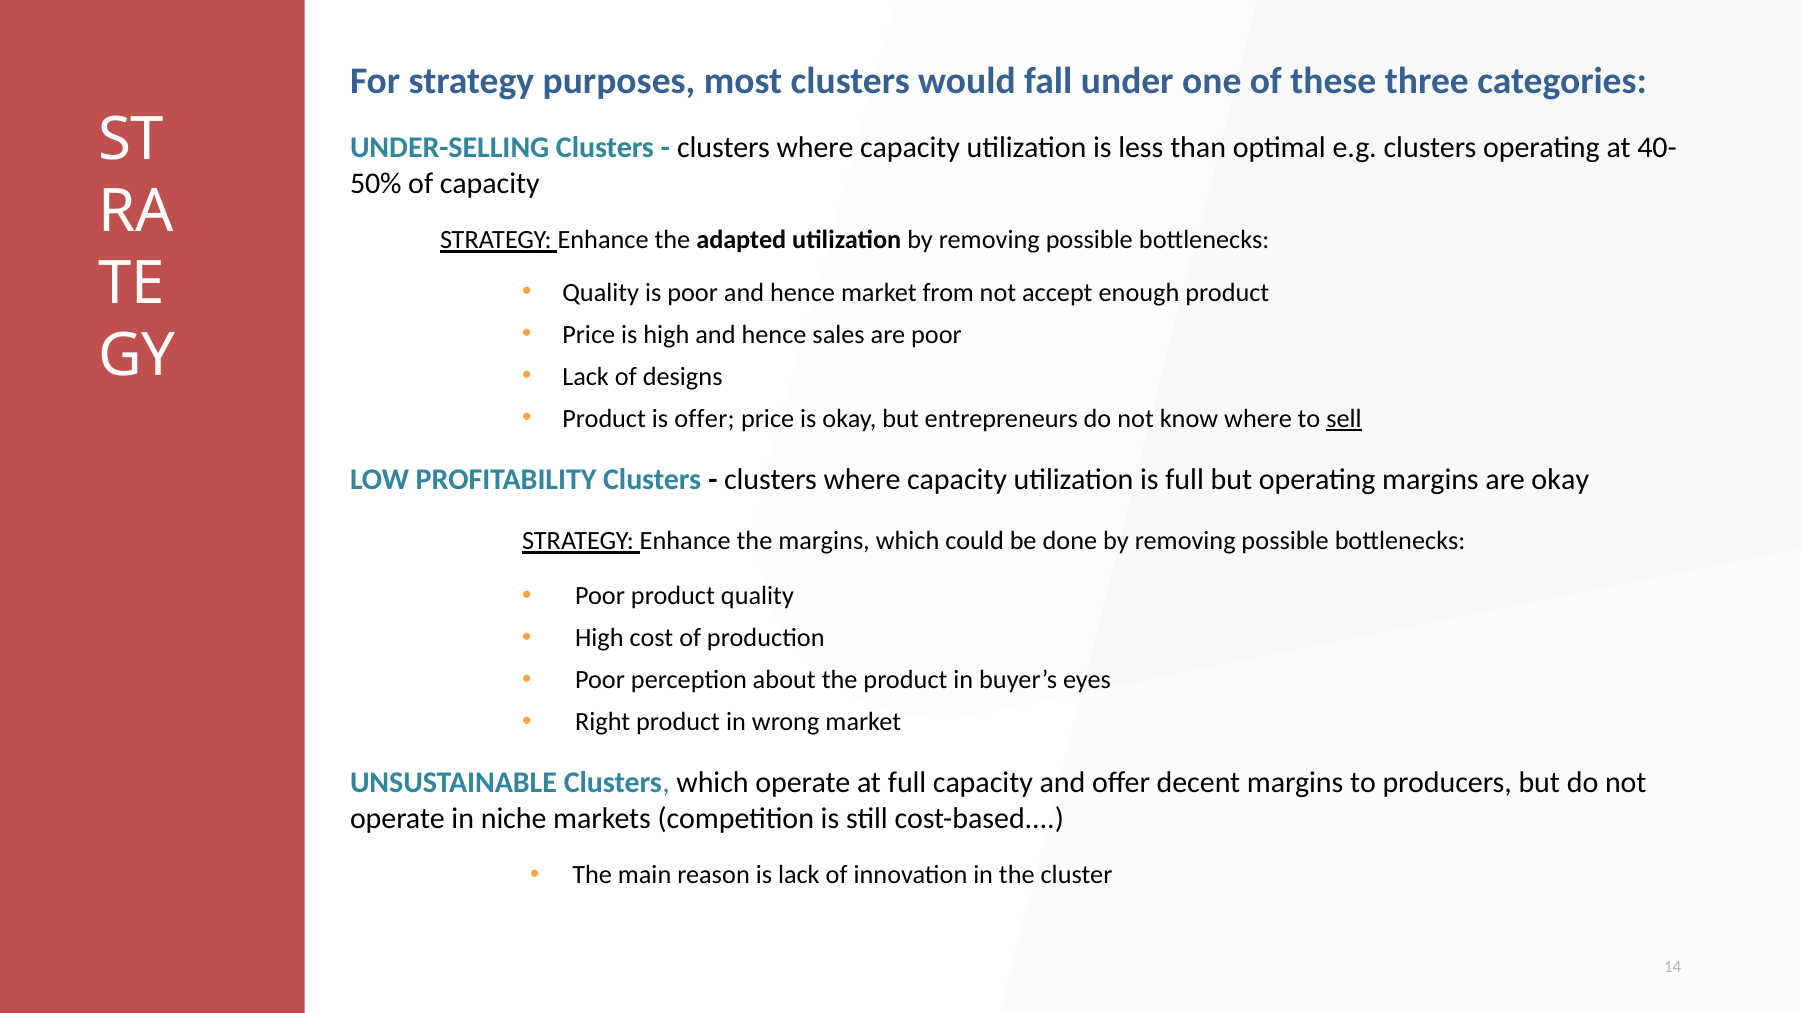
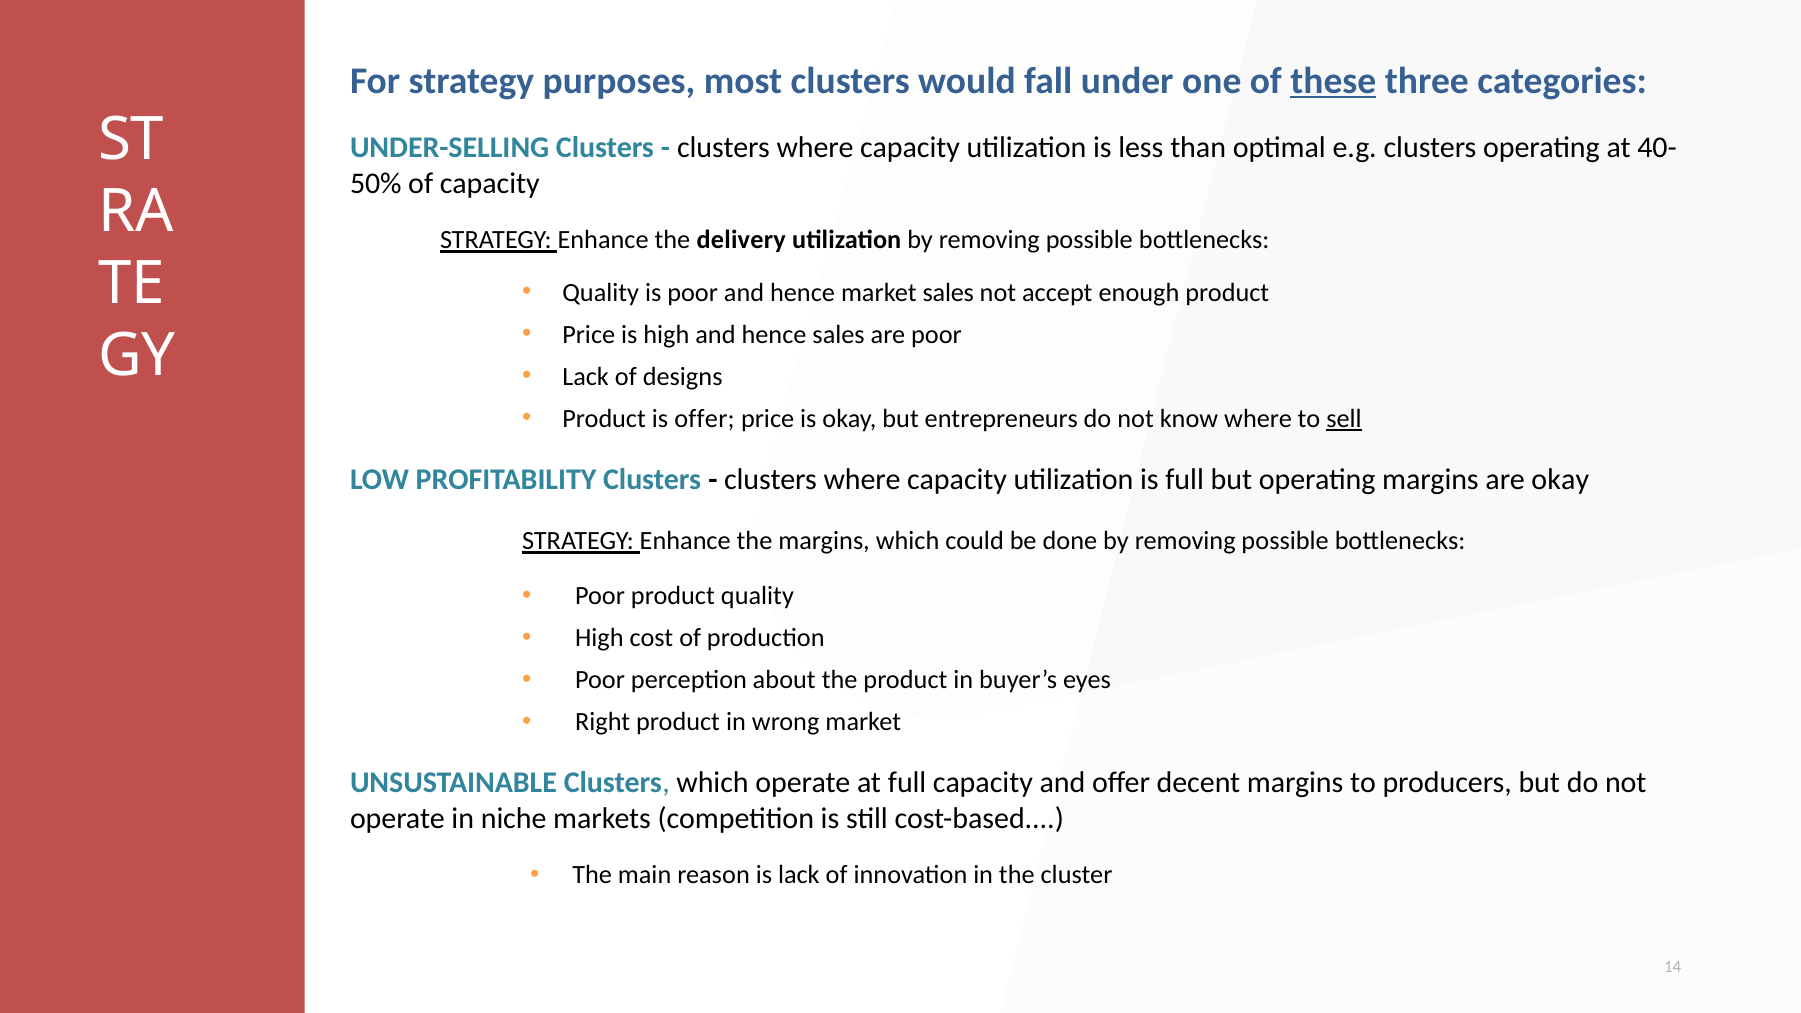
these underline: none -> present (1333, 81)
adapted: adapted -> delivery (741, 240)
market from: from -> sales (948, 293)
